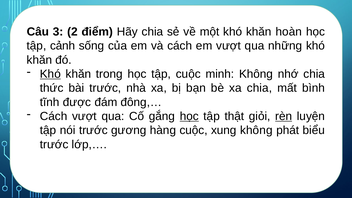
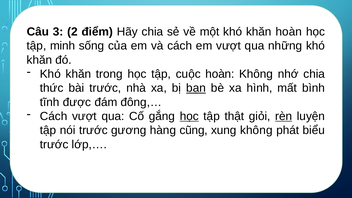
cảnh: cảnh -> minh (63, 46)
Khó underline: present -> none (50, 74)
cuộc minh: minh -> hoàn (220, 74)
bạn underline: none -> present (196, 88)
xa chia: chia -> hình (260, 88)
hàng cuộc: cuộc -> cũng (194, 130)
